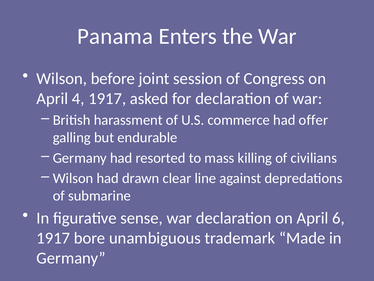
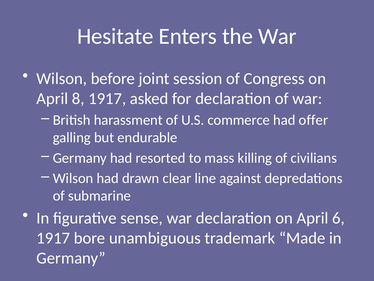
Panama: Panama -> Hesitate (115, 36)
4: 4 -> 8 (78, 98)
